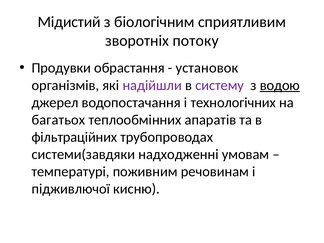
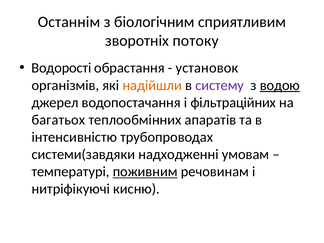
Мідистий: Мідистий -> Останнім (69, 22)
Продувки: Продувки -> Водорості (61, 68)
надійшли colour: purple -> orange (152, 85)
технологічних: технологічних -> фільтраційних (233, 103)
фільтраційних: фільтраційних -> інтенсивністю (74, 137)
поживним underline: none -> present (145, 172)
підживлючої: підживлючої -> нитріфікуючі (71, 189)
